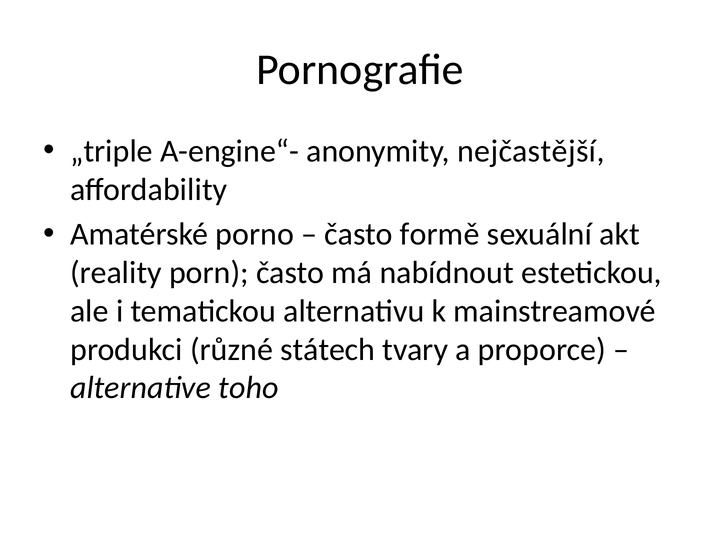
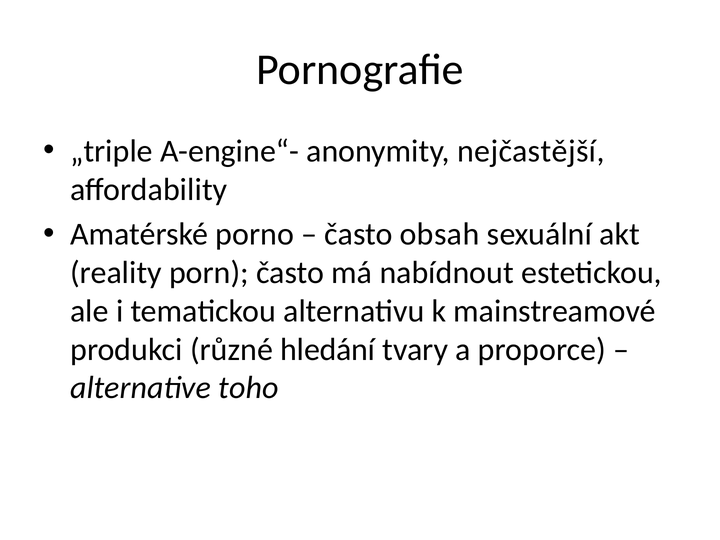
formě: formě -> obsah (440, 234)
státech: státech -> hledání (328, 349)
